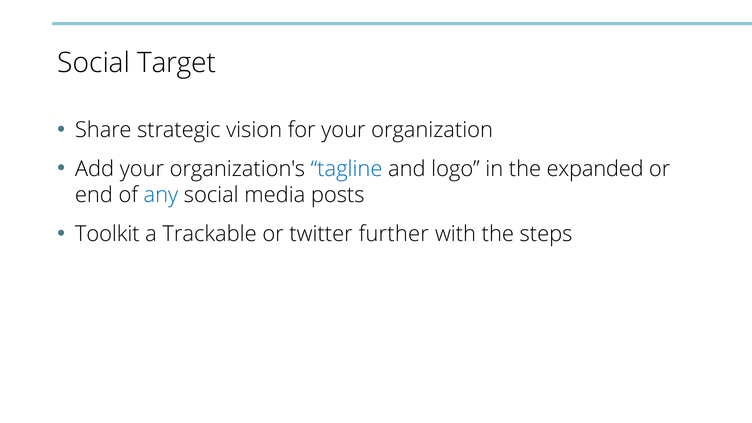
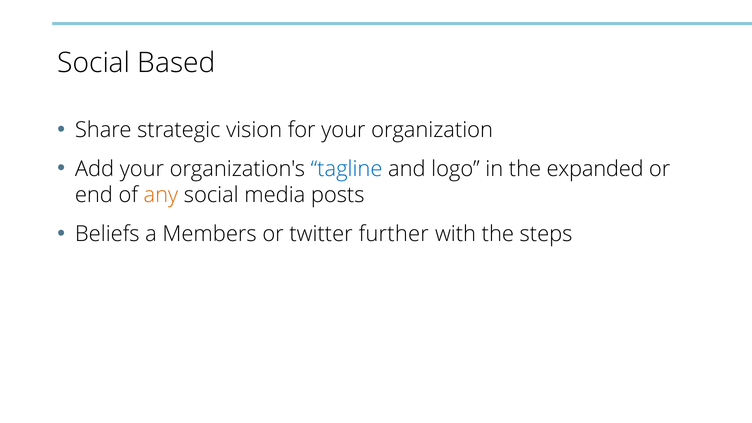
Target: Target -> Based (176, 63)
any colour: blue -> orange (161, 195)
Toolkit: Toolkit -> Beliefs (107, 234)
Trackable: Trackable -> Members (210, 234)
